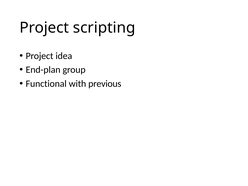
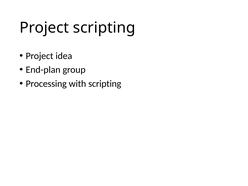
Functional: Functional -> Processing (46, 84)
with previous: previous -> scripting (105, 84)
